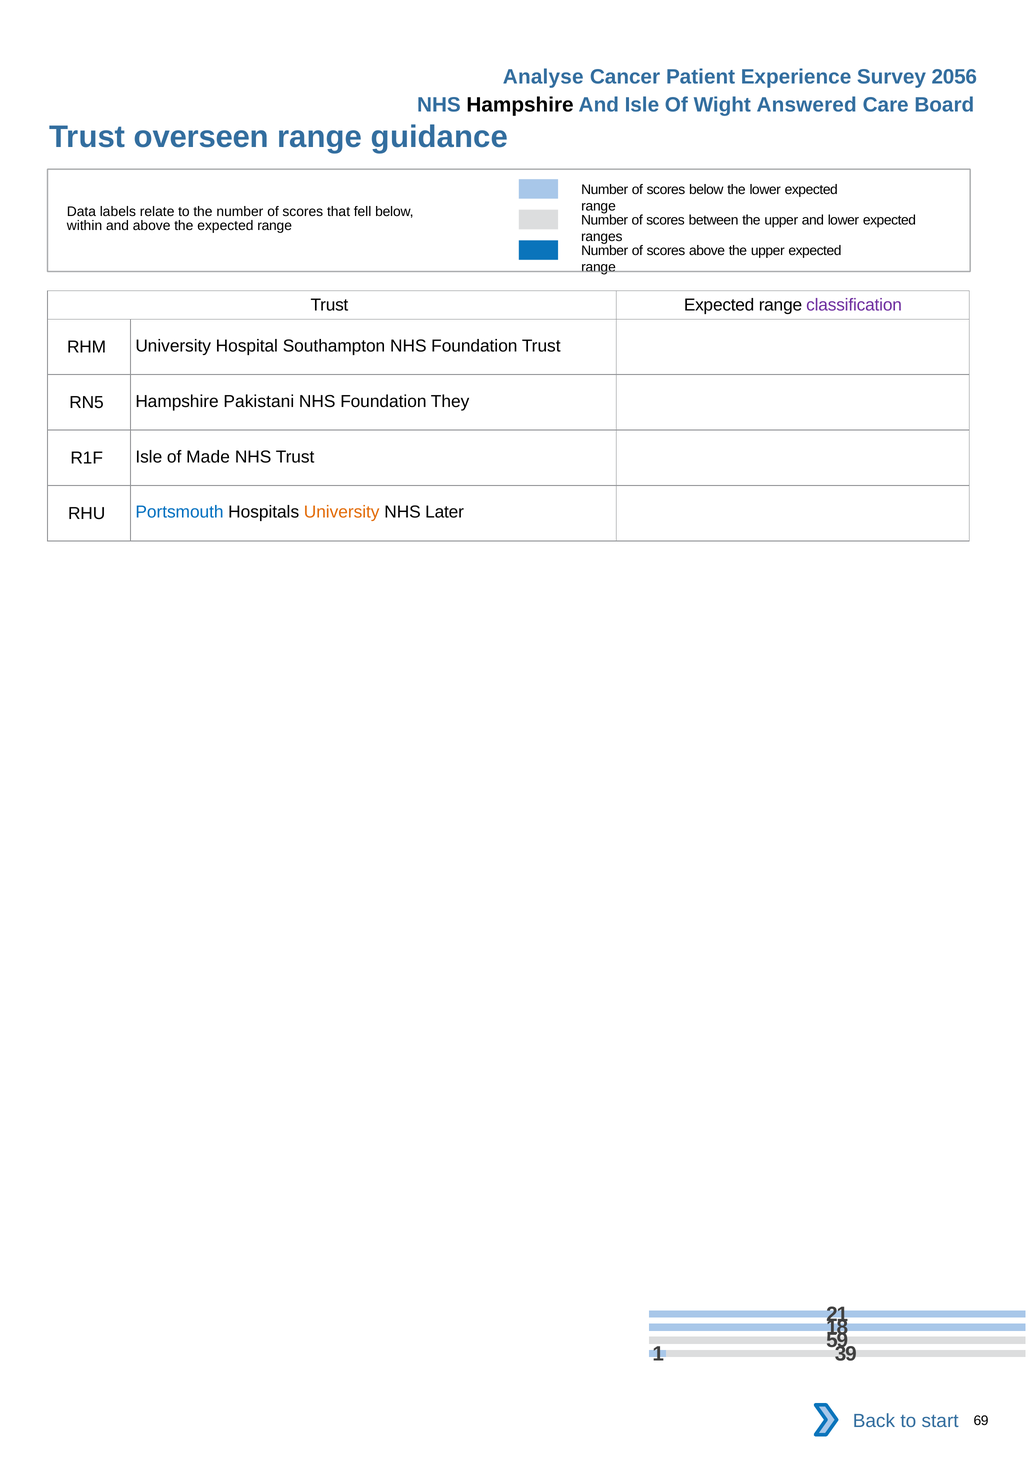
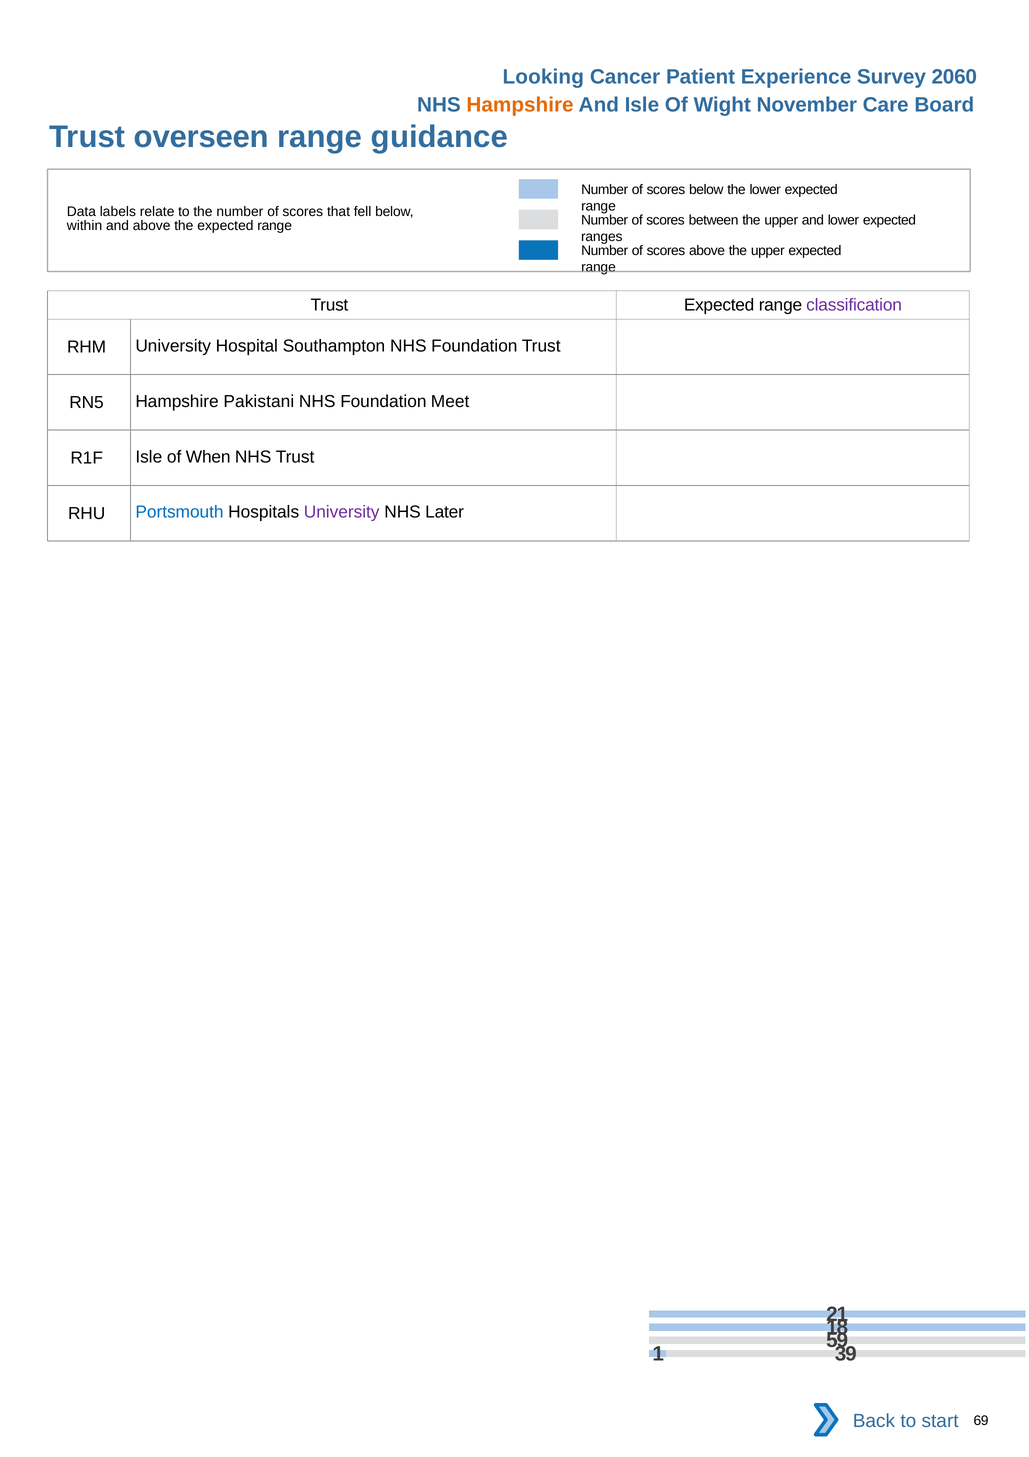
Analyse: Analyse -> Looking (543, 77)
2056: 2056 -> 2060 (954, 77)
Hampshire colour: black -> orange (520, 105)
Answered: Answered -> November (807, 105)
They: They -> Meet (450, 401)
Made: Made -> When (208, 457)
University colour: orange -> purple (342, 512)
